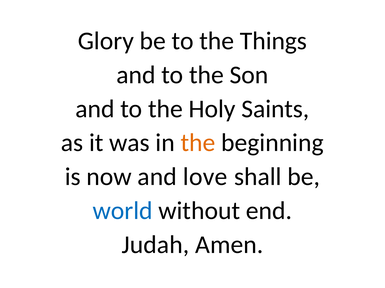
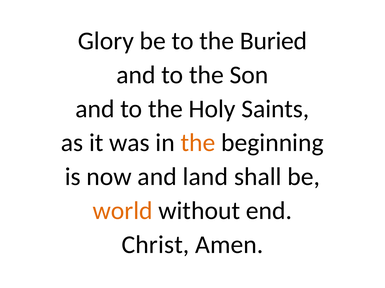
Things: Things -> Buried (274, 41)
love: love -> land (205, 177)
world colour: blue -> orange (123, 211)
Judah: Judah -> Christ (155, 245)
